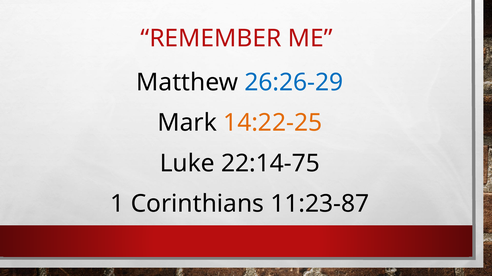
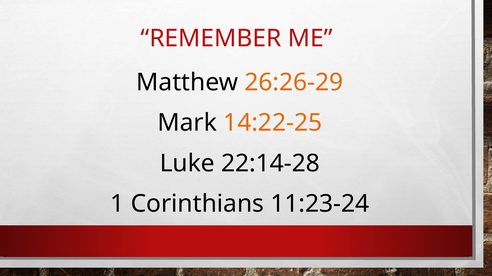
26:26-29 colour: blue -> orange (294, 83)
22:14-75: 22:14-75 -> 22:14-28 (271, 164)
11:23-87: 11:23-87 -> 11:23-24 (320, 204)
